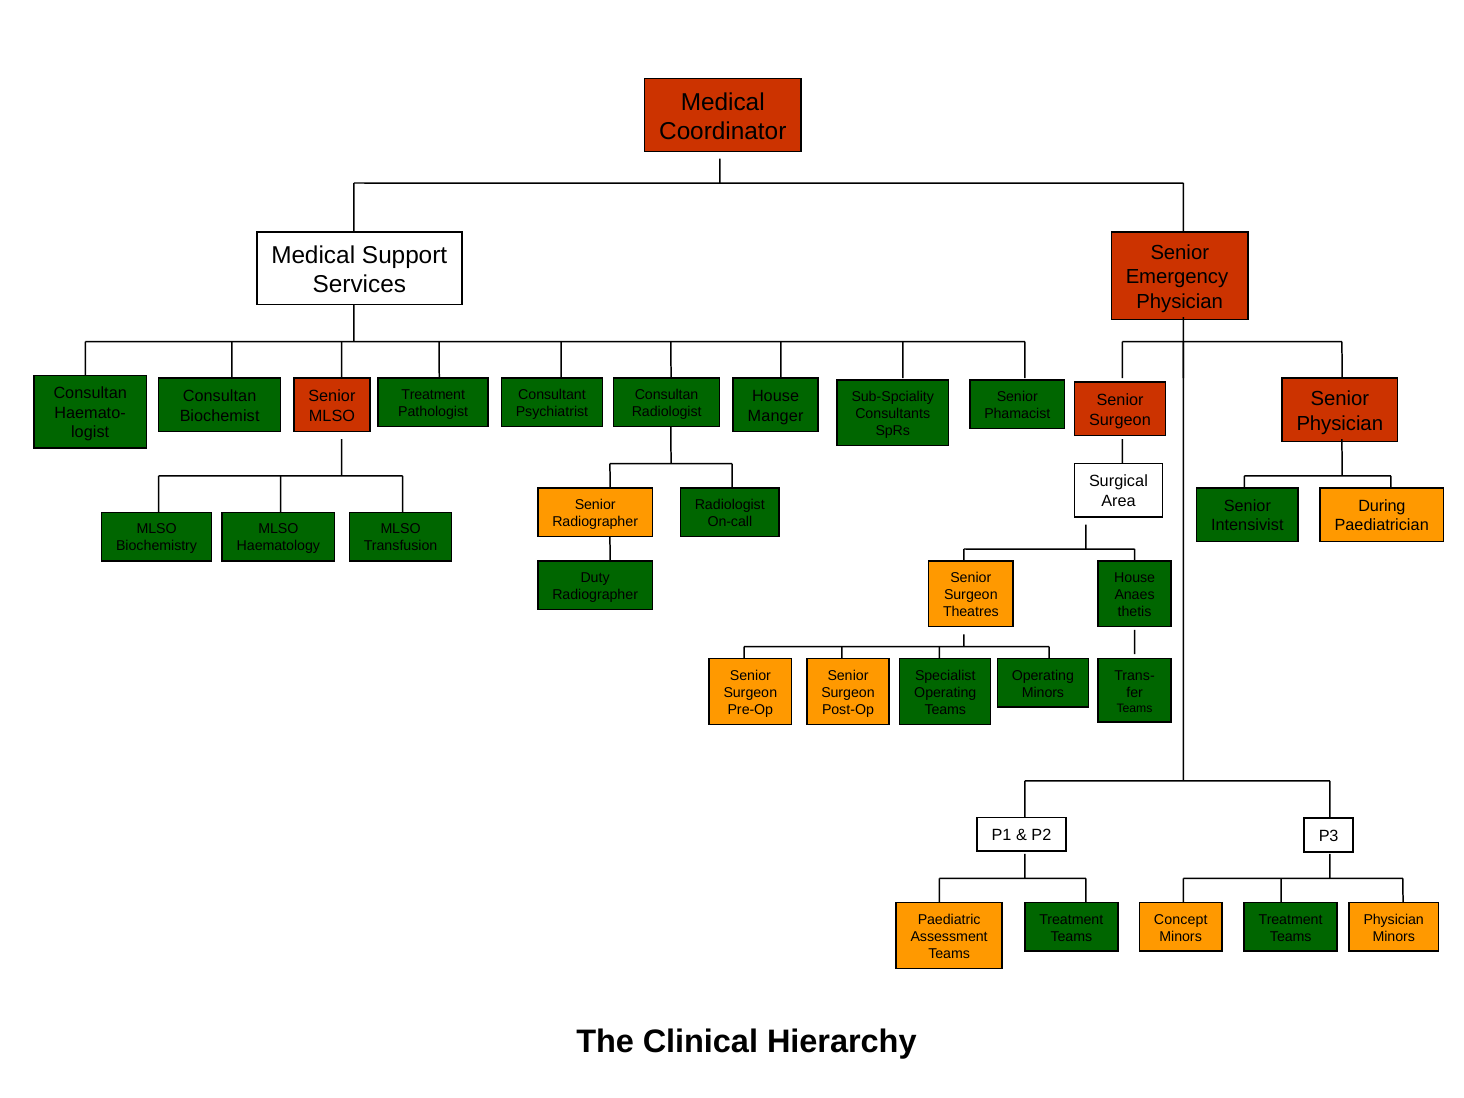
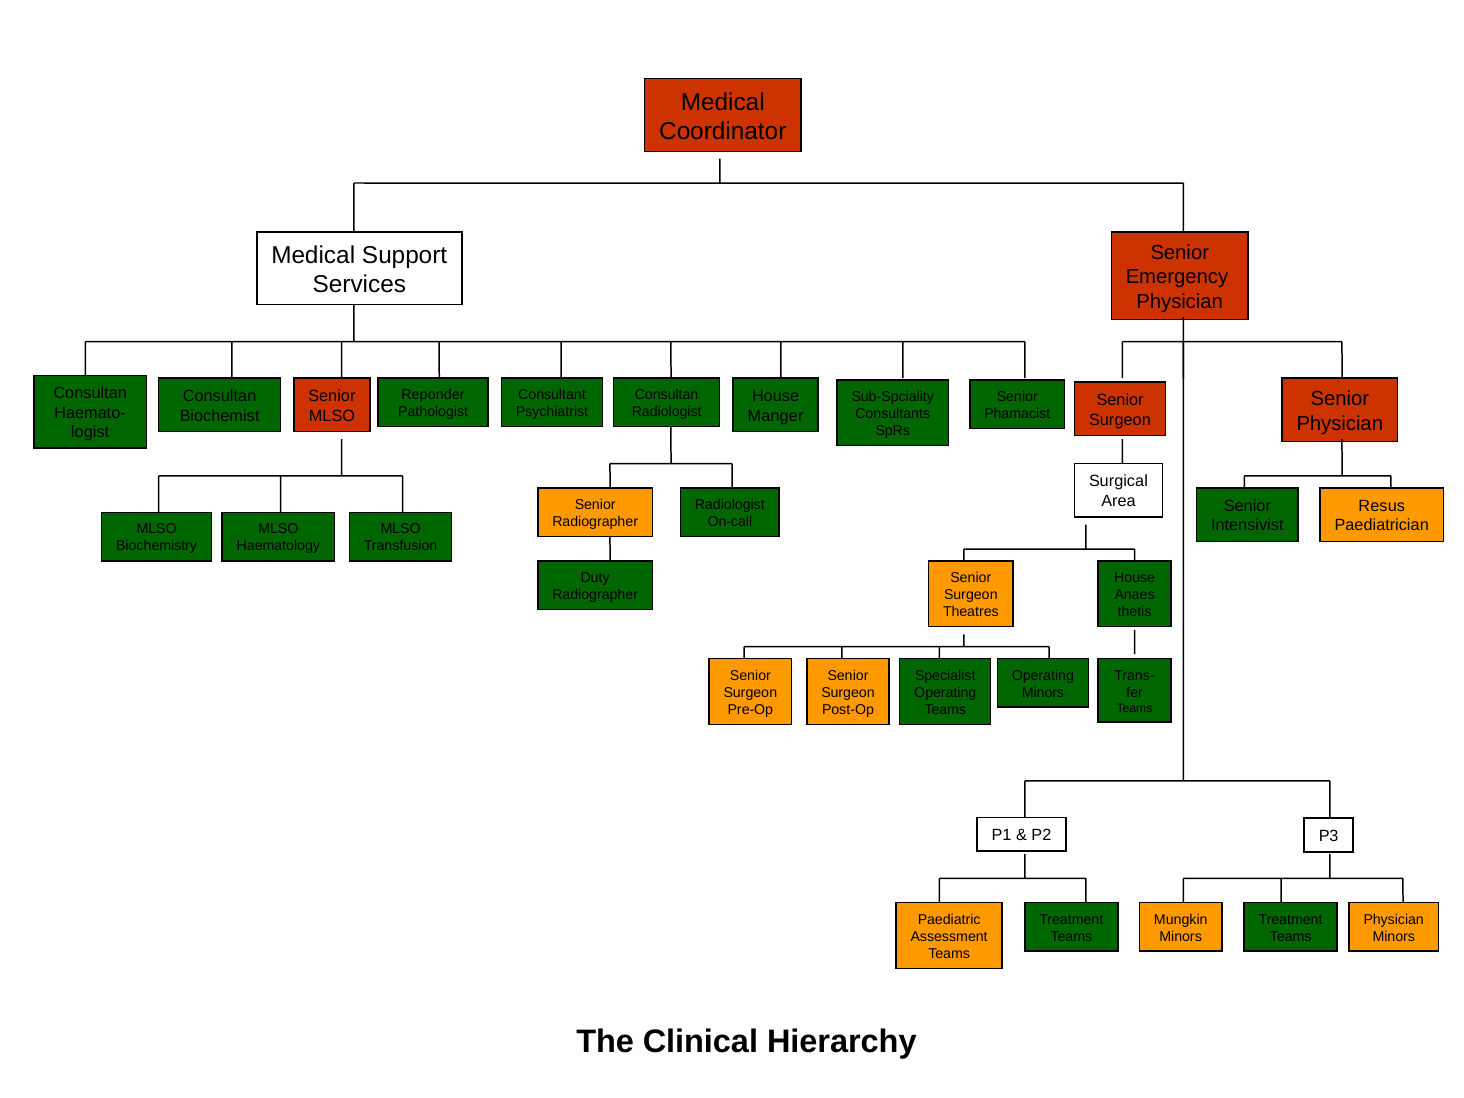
Treatment: Treatment -> Reponder (433, 395)
During: During -> Resus (1382, 506)
Concept: Concept -> Mungkin (1181, 919)
